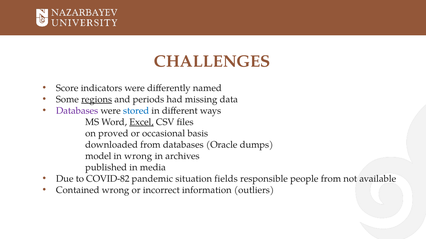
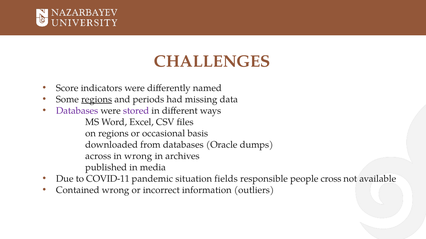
stored colour: blue -> purple (136, 111)
Excel underline: present -> none (142, 122)
on proved: proved -> regions (113, 134)
model: model -> across (98, 156)
COVID-82: COVID-82 -> COVID-11 (108, 179)
people from: from -> cross (331, 179)
